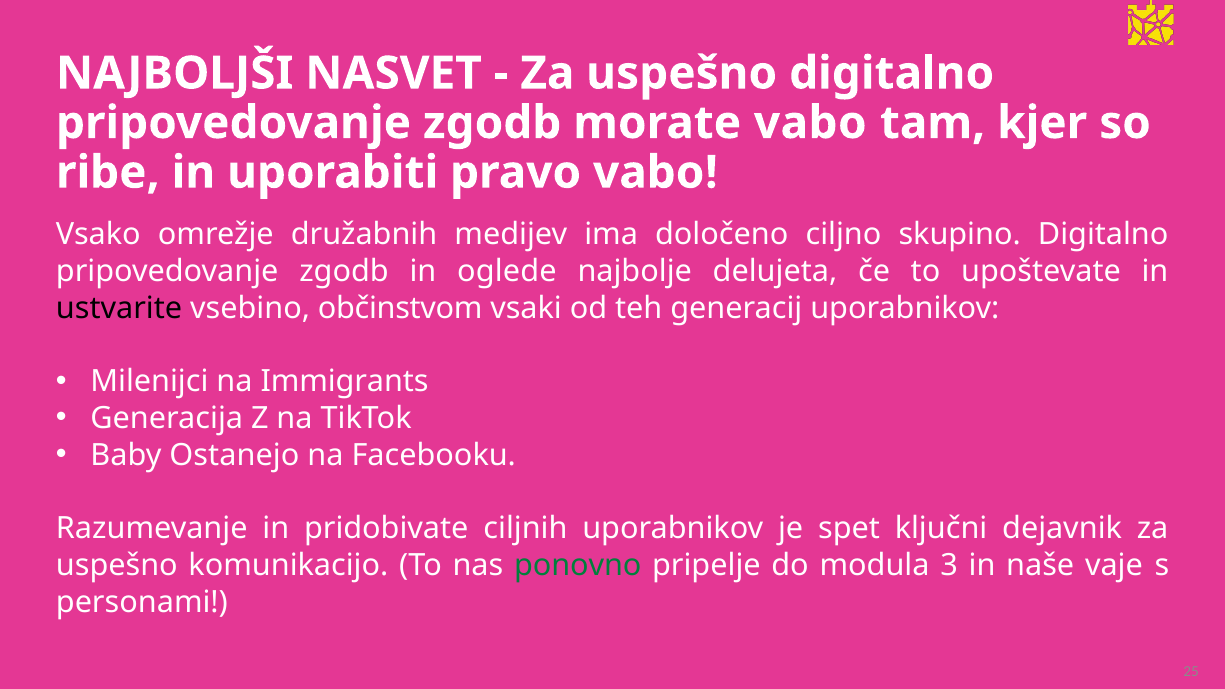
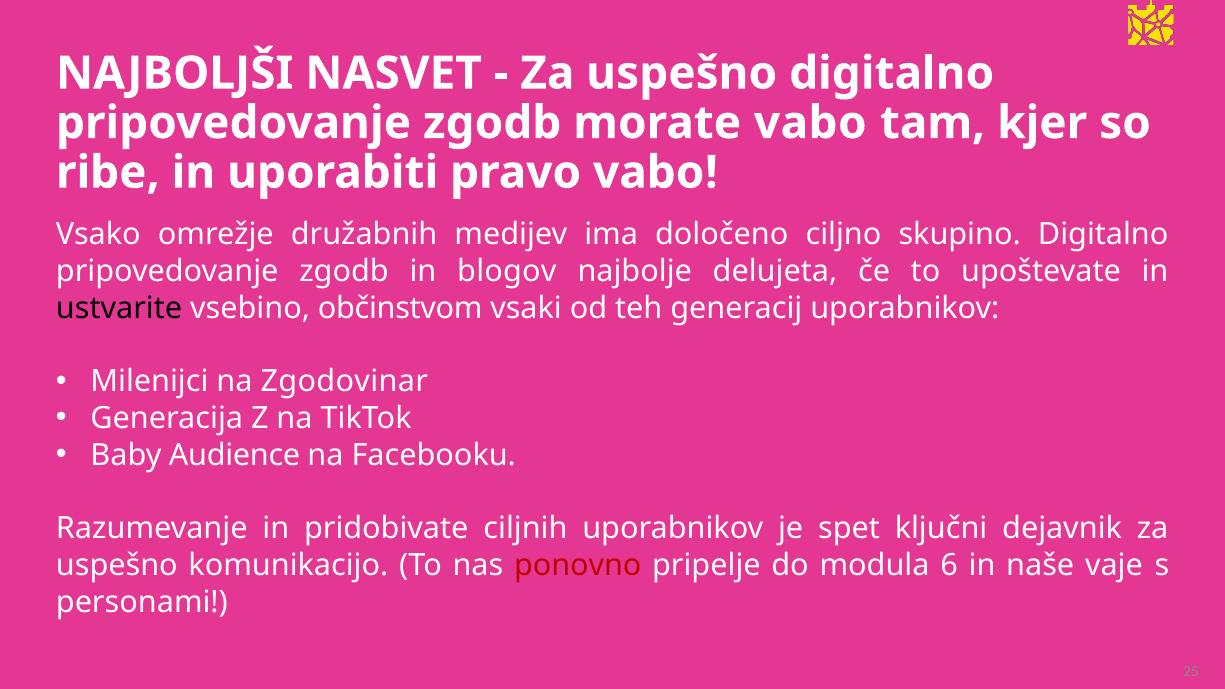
oglede: oglede -> blogov (507, 272)
Immigrants: Immigrants -> Zgodovinar (344, 382)
Ostanejo: Ostanejo -> Audience (235, 455)
ponovno colour: green -> red (578, 566)
3: 3 -> 6 (949, 566)
